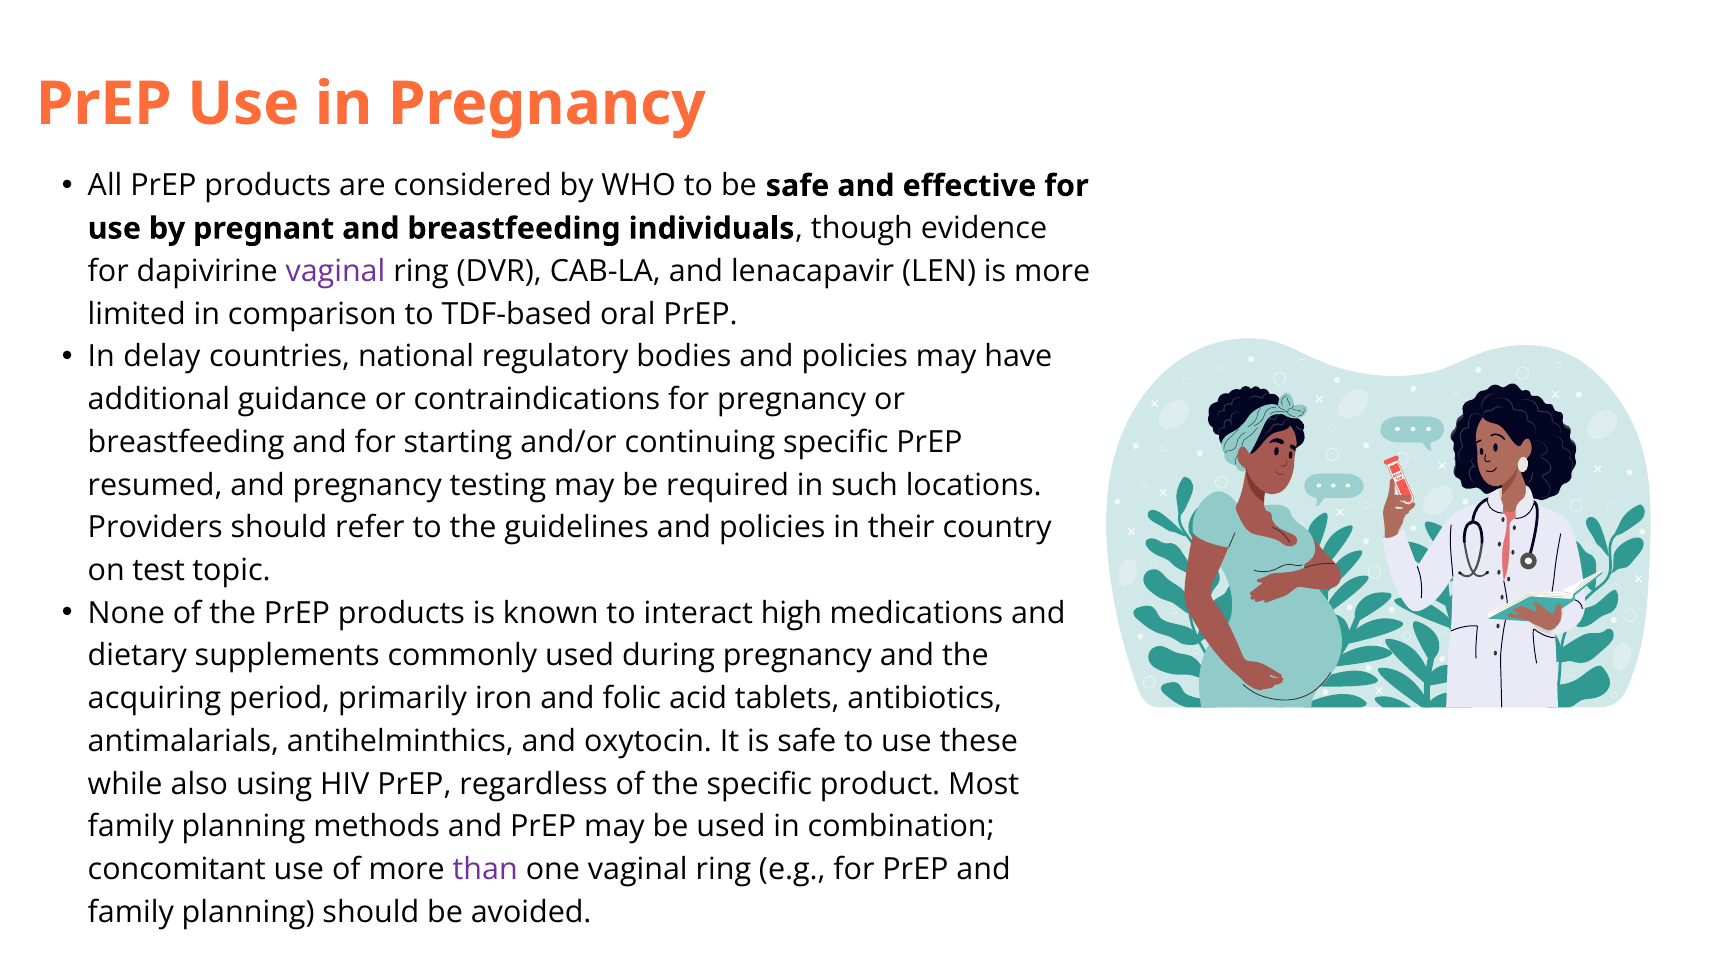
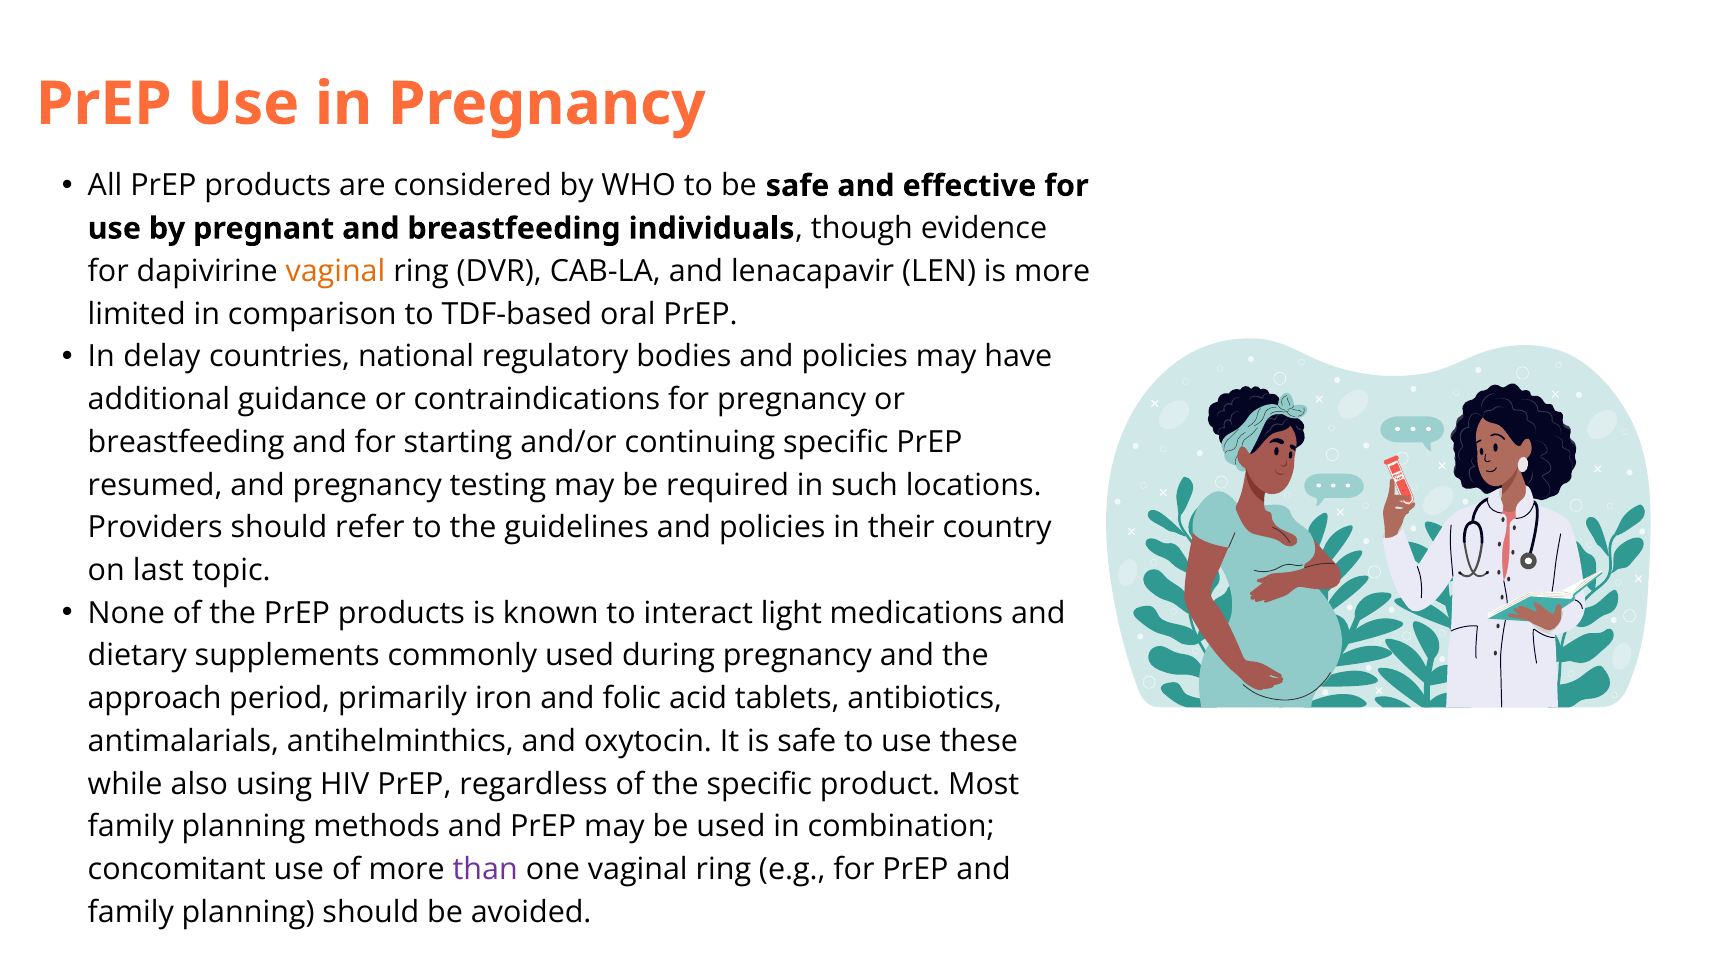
vaginal colour: purple -> orange (335, 271)
test: test -> last (158, 571)
high: high -> light (791, 613)
acquiring: acquiring -> approach (155, 699)
